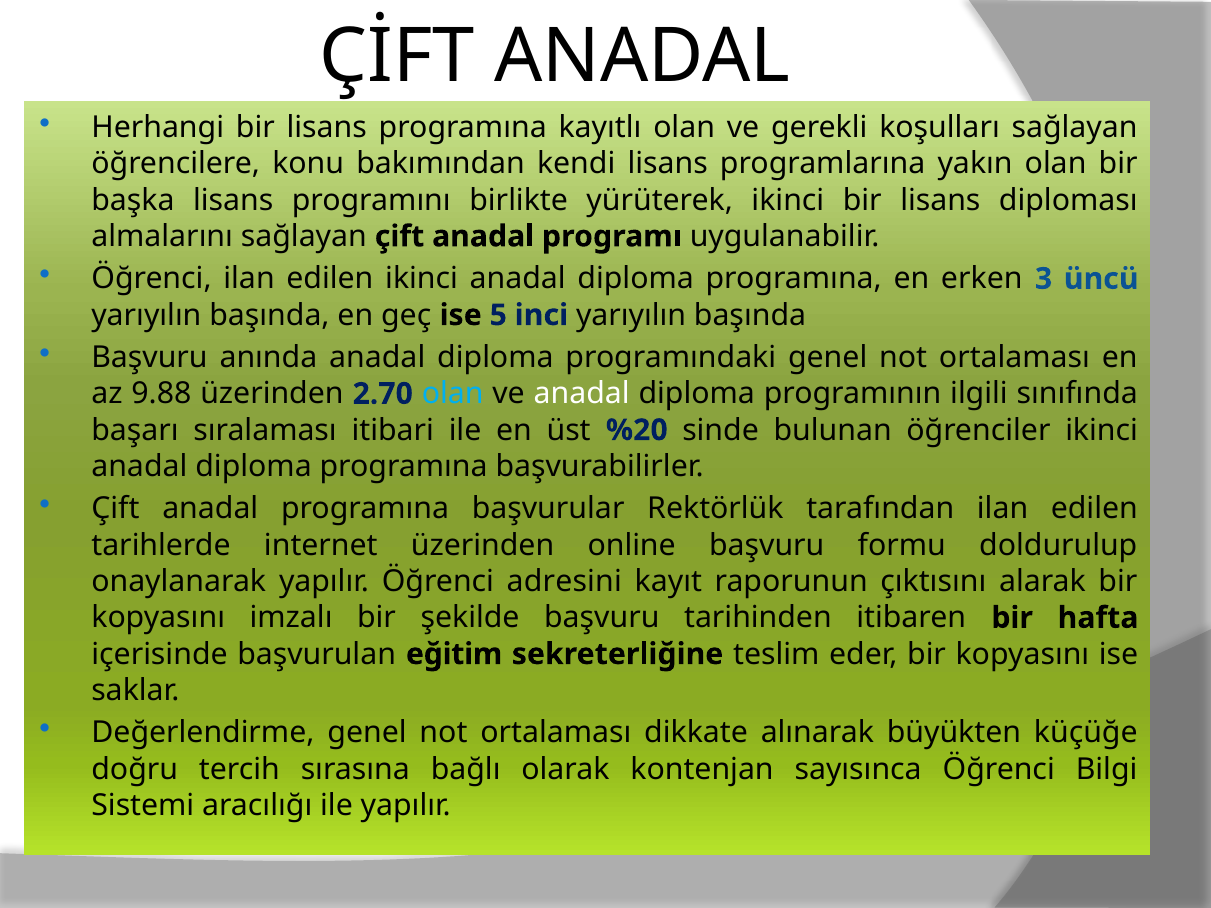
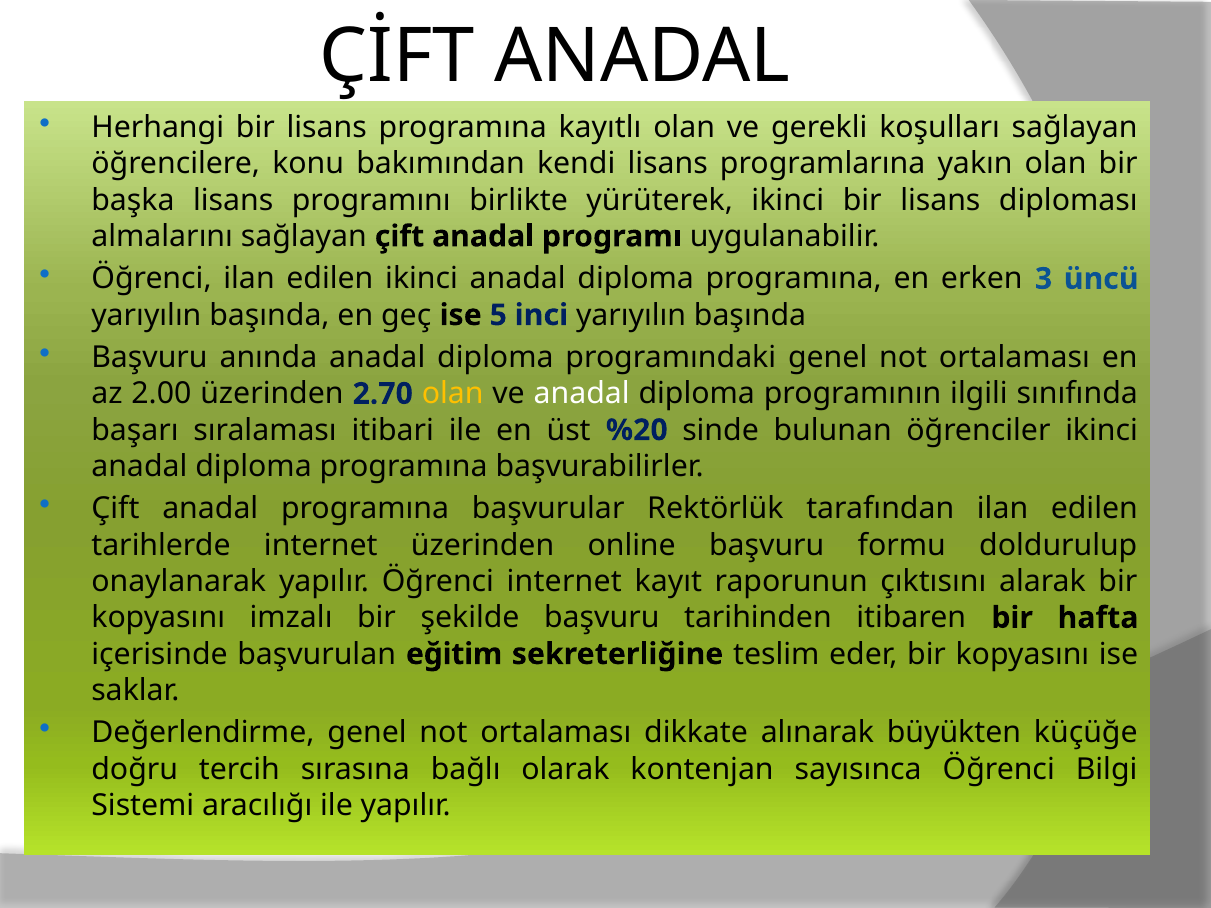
9.88: 9.88 -> 2.00 (161, 394)
olan colour: light blue -> yellow (453, 394)
Öğrenci adresini: adresini -> internet (564, 582)
